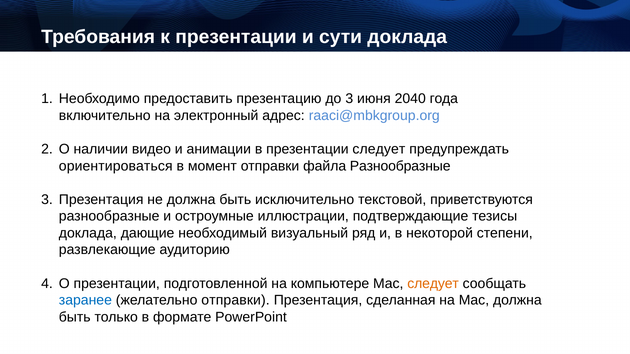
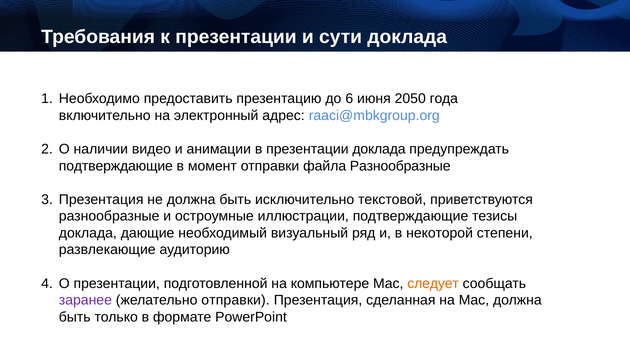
до 3: 3 -> 6 (349, 99)
2040: 2040 -> 2050 (410, 99)
презентации следует: следует -> доклада (379, 149)
ориентироваться: ориентироваться -> подтверждающие (116, 166)
заранее colour: blue -> purple (85, 301)
